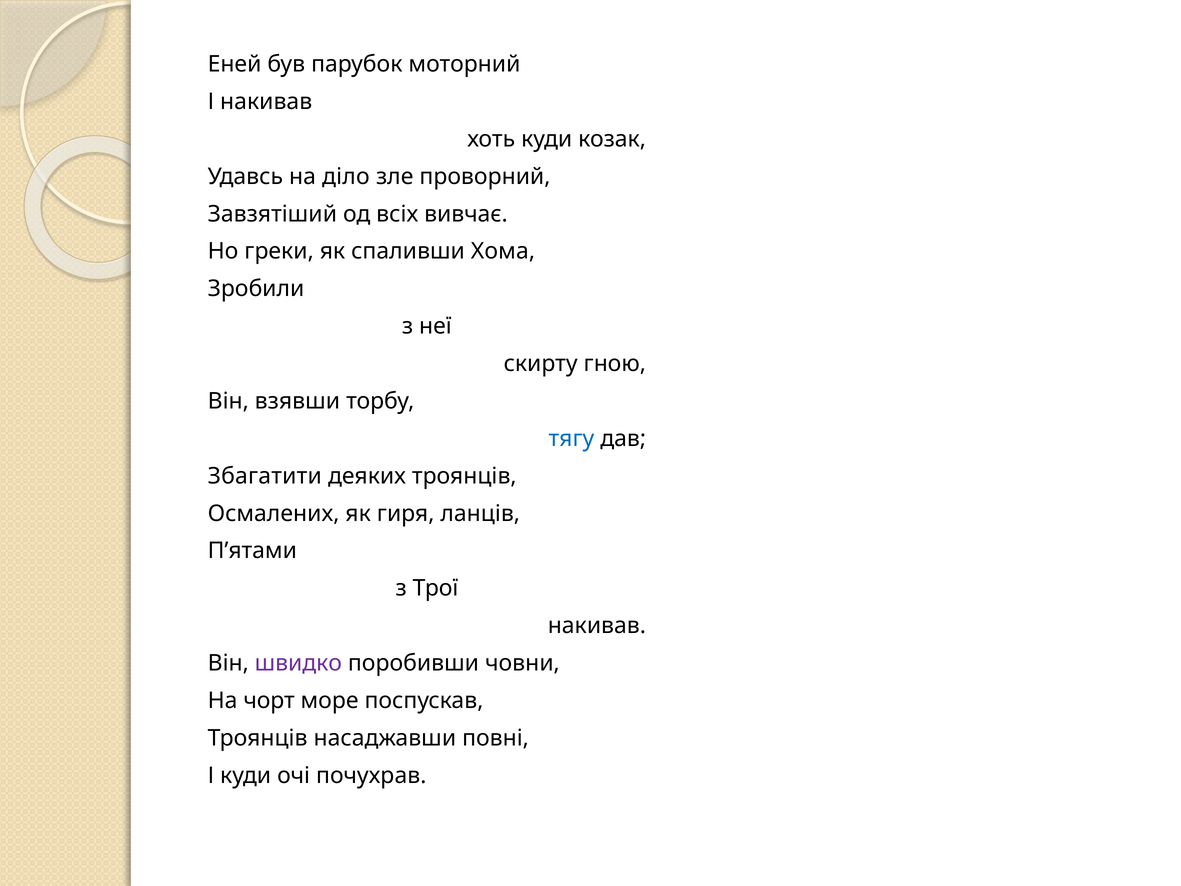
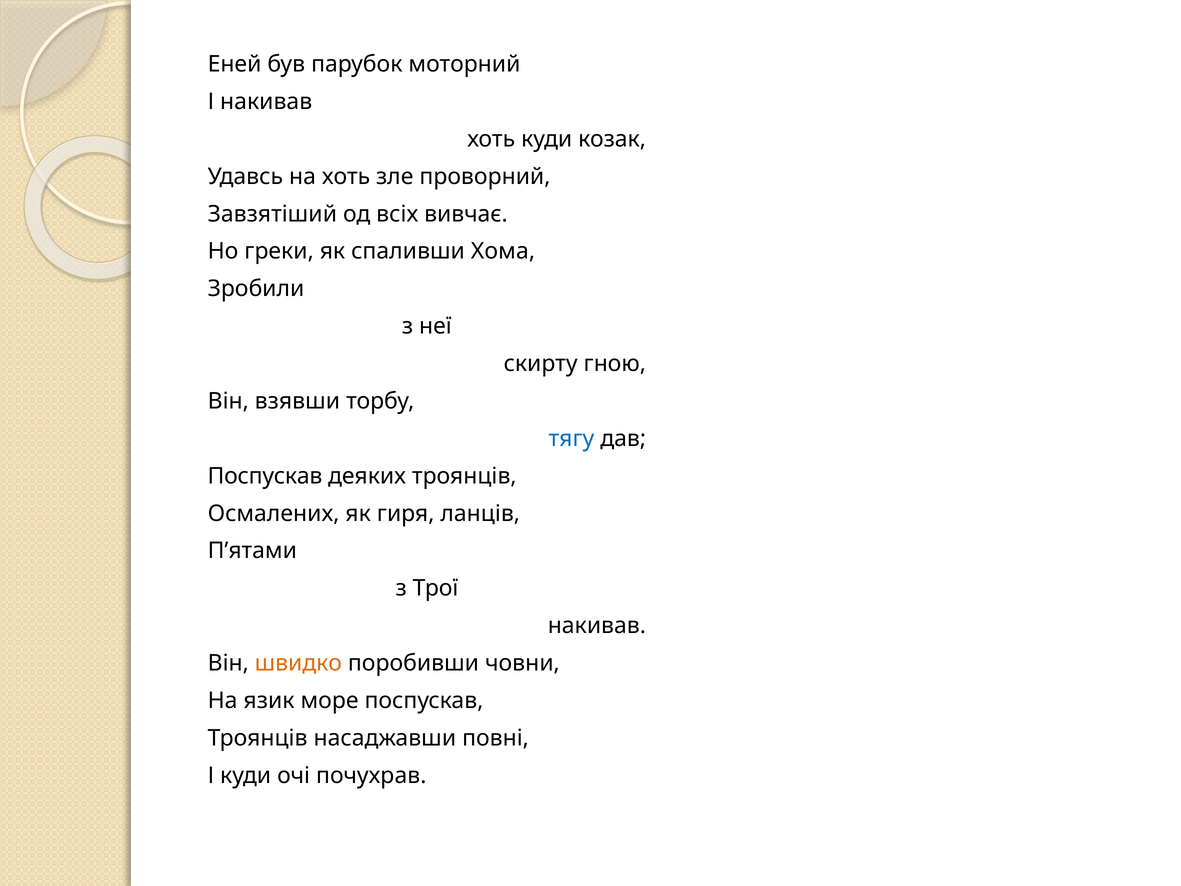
на діло: діло -> хоть (346, 176)
Збагатити: Збагатити -> Поспускав (265, 476)
швидко colour: purple -> orange (298, 663)
чорт: чорт -> язик (269, 700)
